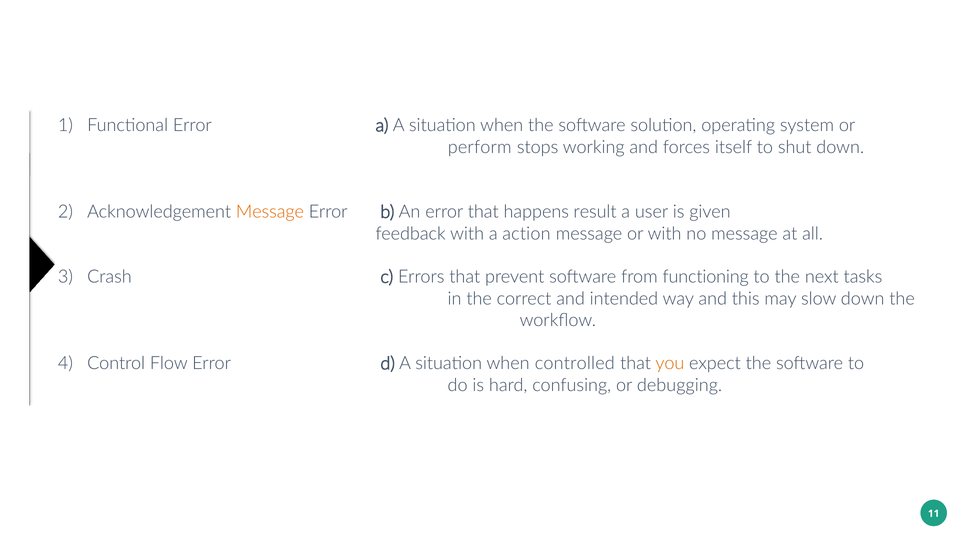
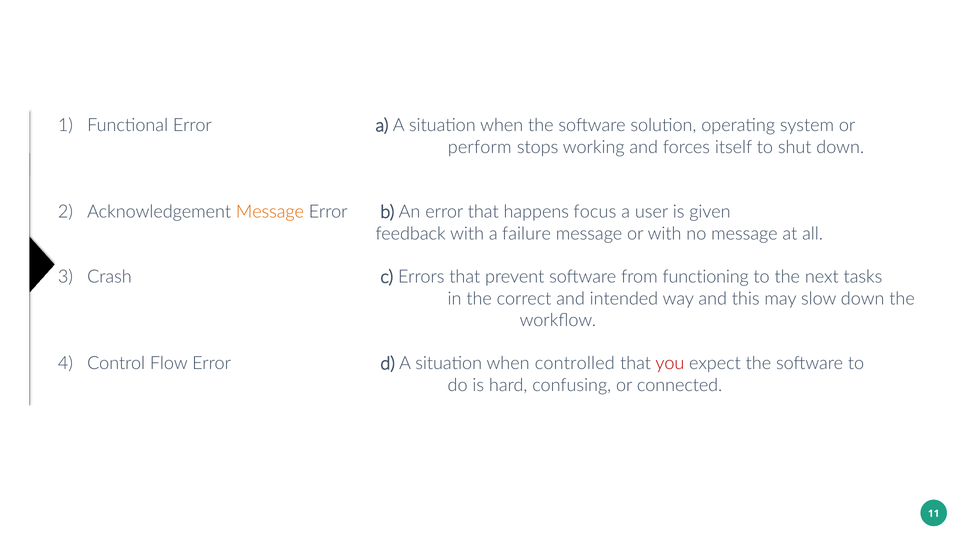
result: result -> focus (595, 212)
action: action -> failure (527, 234)
you colour: orange -> red (670, 363)
debugging: debugging -> connected (680, 385)
